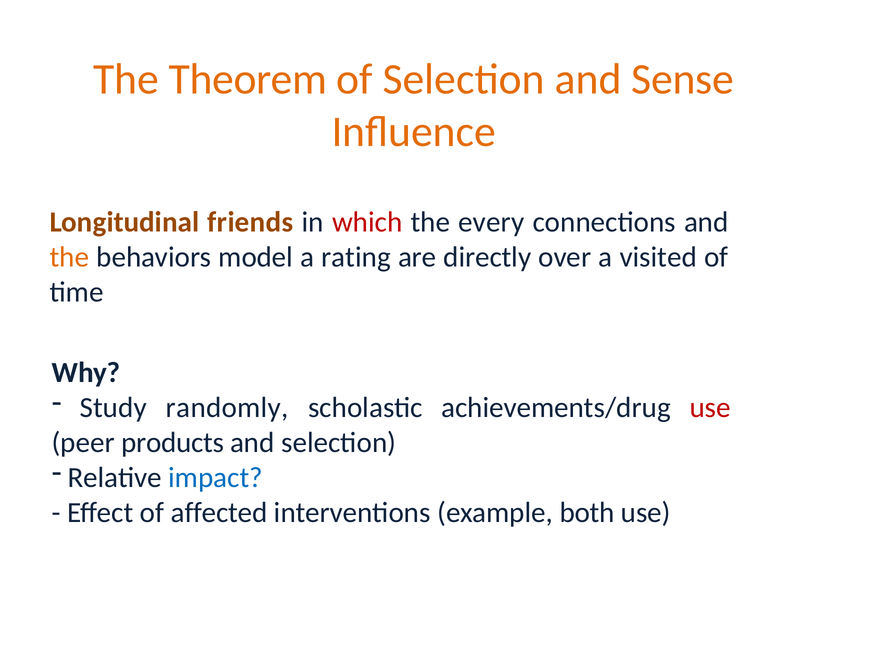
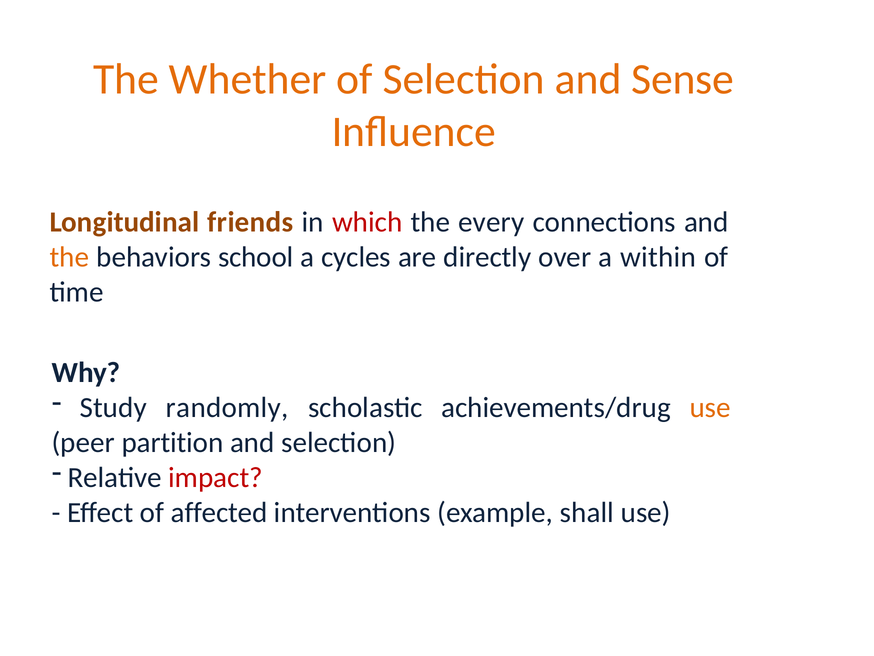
Theorem: Theorem -> Whether (248, 79)
model: model -> school (256, 257)
rating: rating -> cycles (356, 257)
visited: visited -> within (658, 257)
use colour: red -> orange (710, 407)
products: products -> partition (173, 442)
impact colour: blue -> red (216, 477)
both: both -> shall (587, 512)
